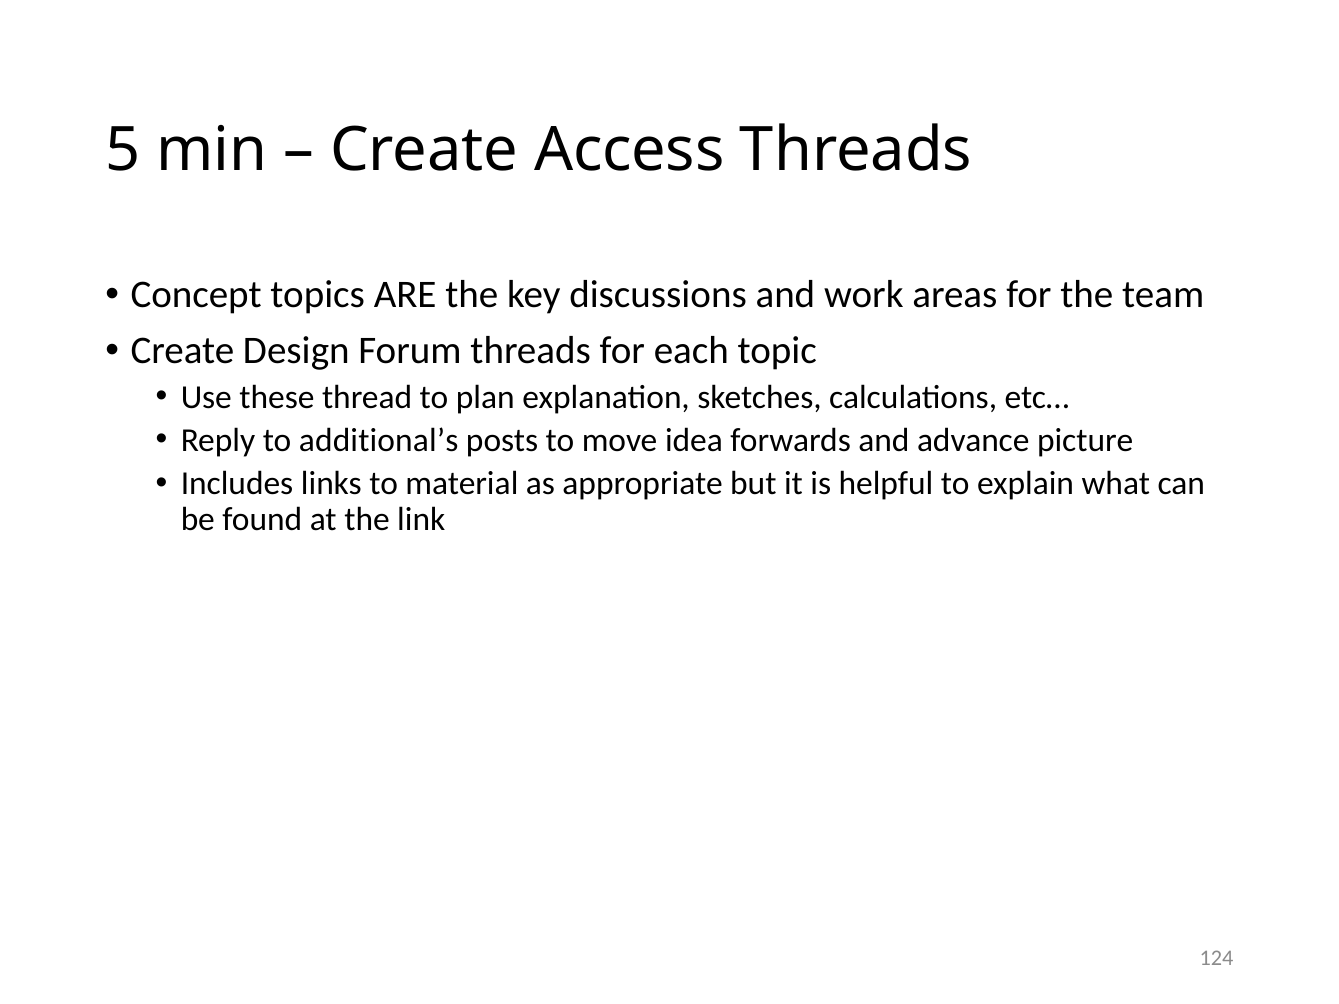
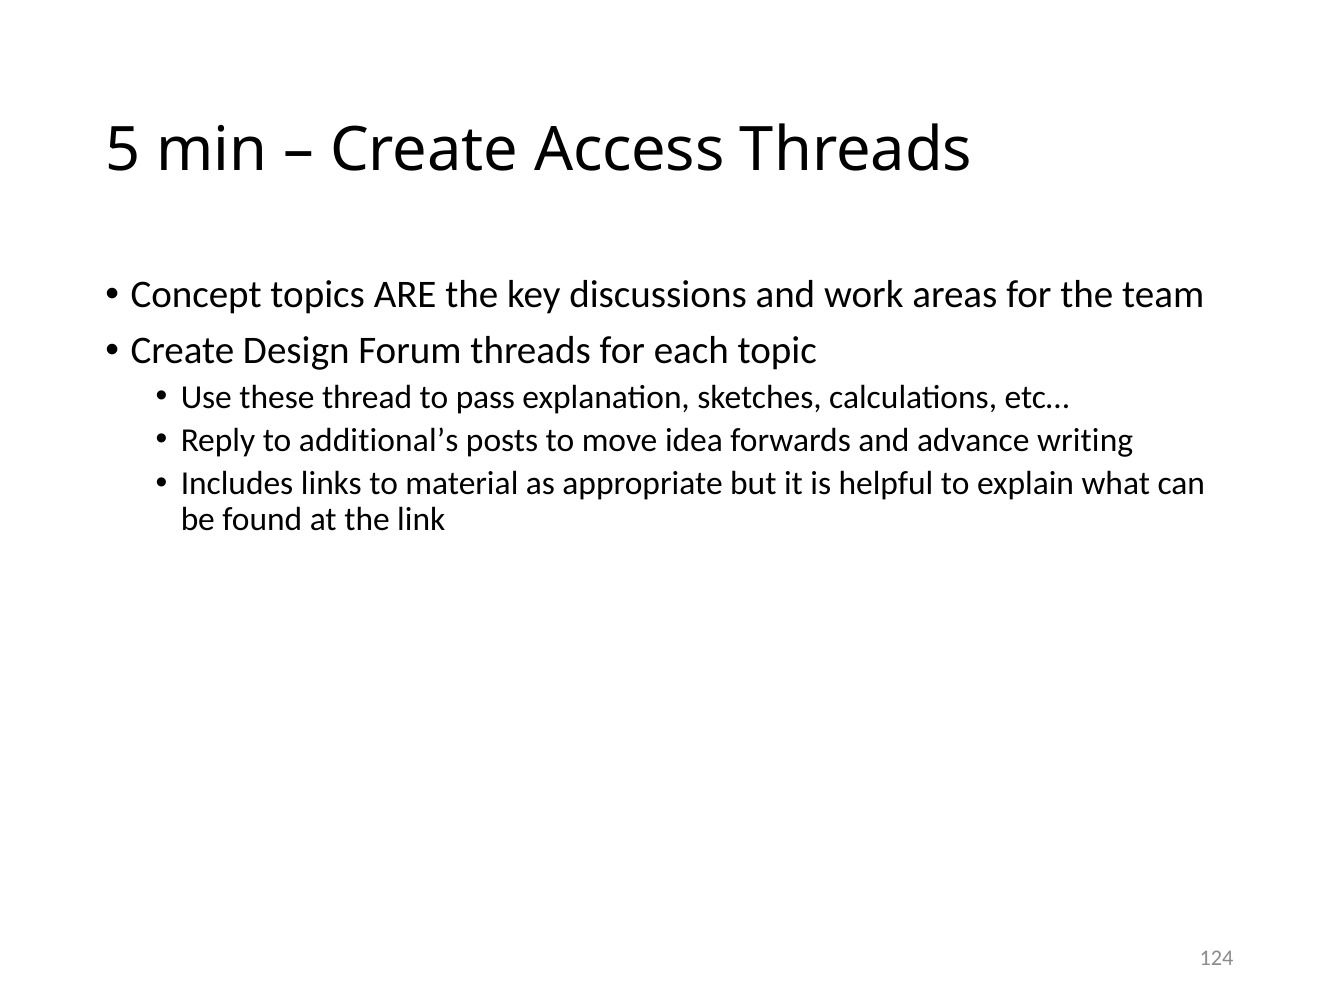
plan: plan -> pass (485, 397)
picture: picture -> writing (1085, 440)
